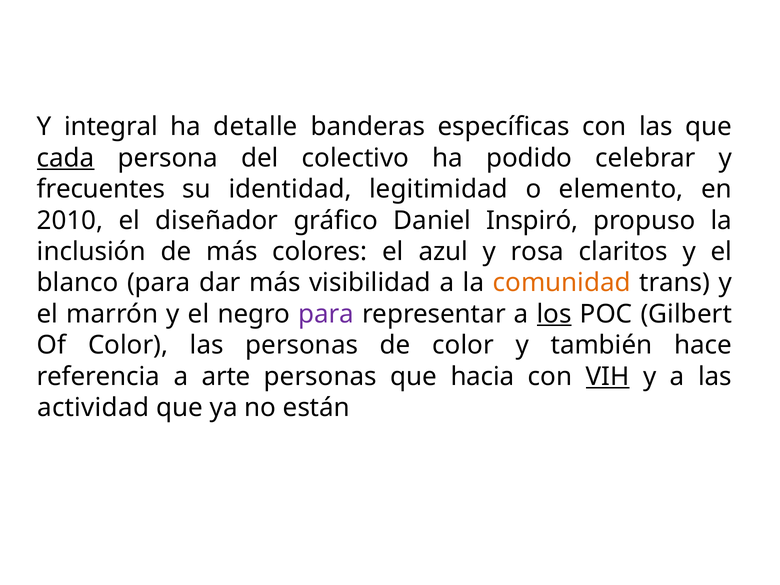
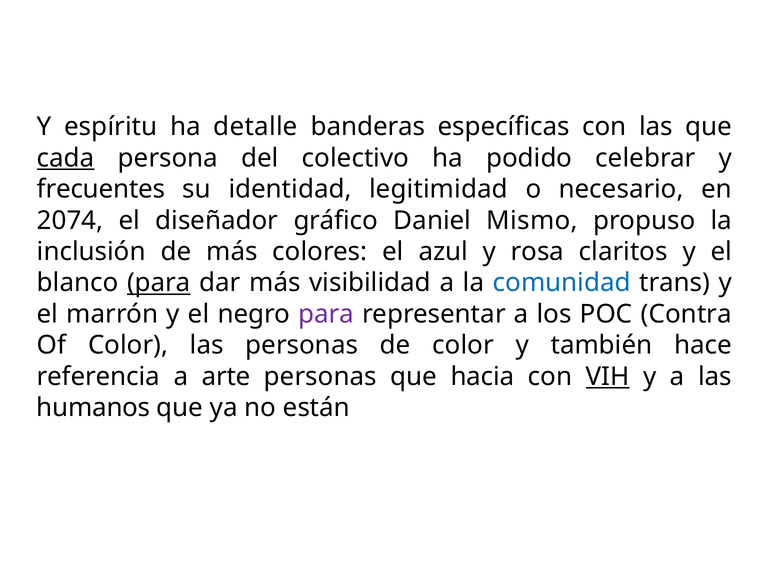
integral: integral -> espíritu (111, 127)
elemento: elemento -> necesario (621, 189)
2010: 2010 -> 2074 (70, 220)
Inspiró: Inspiró -> Mismo (532, 220)
para underline: none -> present (159, 283)
comunidad colour: orange -> blue (562, 283)
los underline: present -> none (554, 314)
Gilbert: Gilbert -> Contra (686, 314)
actividad: actividad -> humanos (93, 408)
